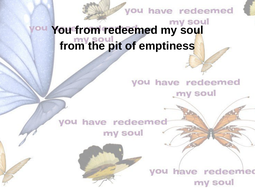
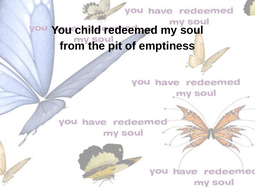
You from: from -> child (88, 30)
